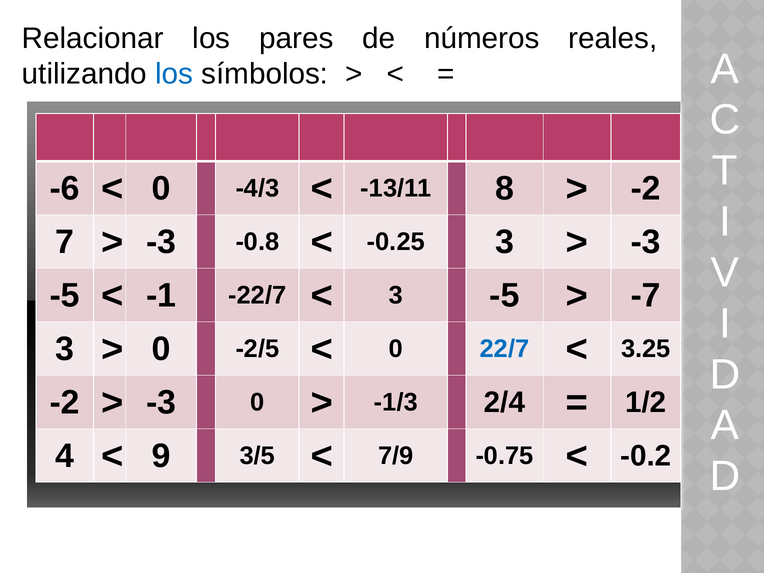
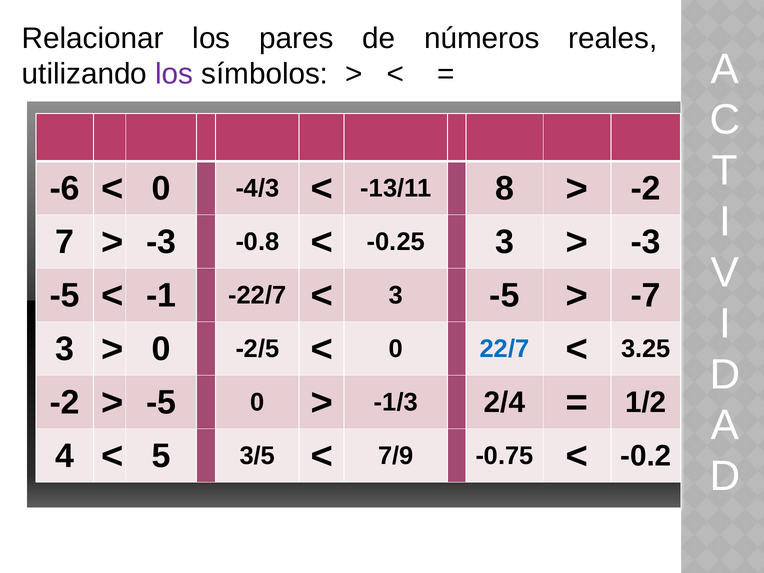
los colour: blue -> purple (174, 74)
-3: -3 -> -5 (161, 403)
9: 9 -> 5 (161, 456)
